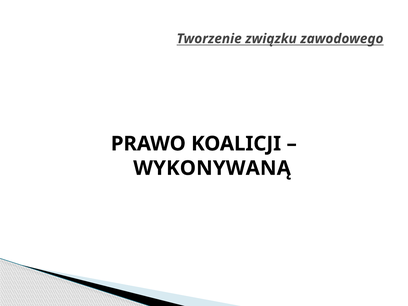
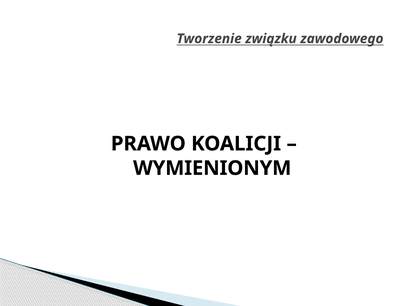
WYKONYWANĄ: WYKONYWANĄ -> WYMIENIONYM (212, 168)
